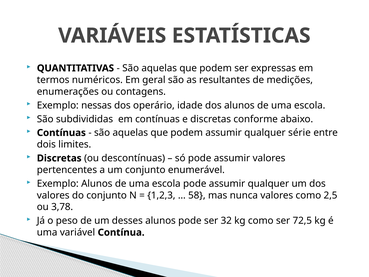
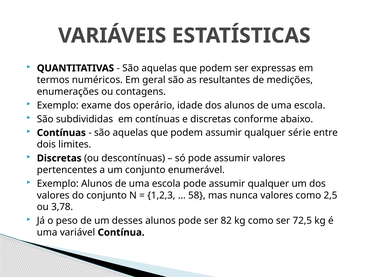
nessas: nessas -> exame (96, 105)
32: 32 -> 82 (226, 221)
